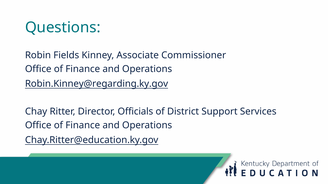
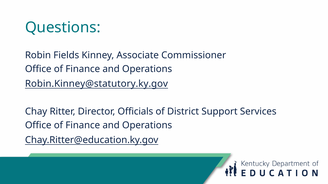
Robin.Kinney@regarding.ky.gov: Robin.Kinney@regarding.ky.gov -> Robin.Kinney@statutory.ky.gov (96, 84)
